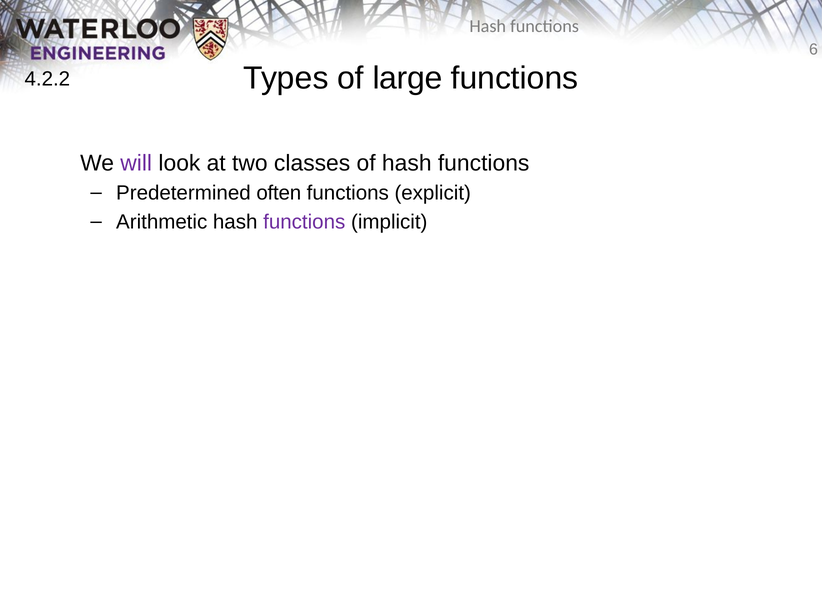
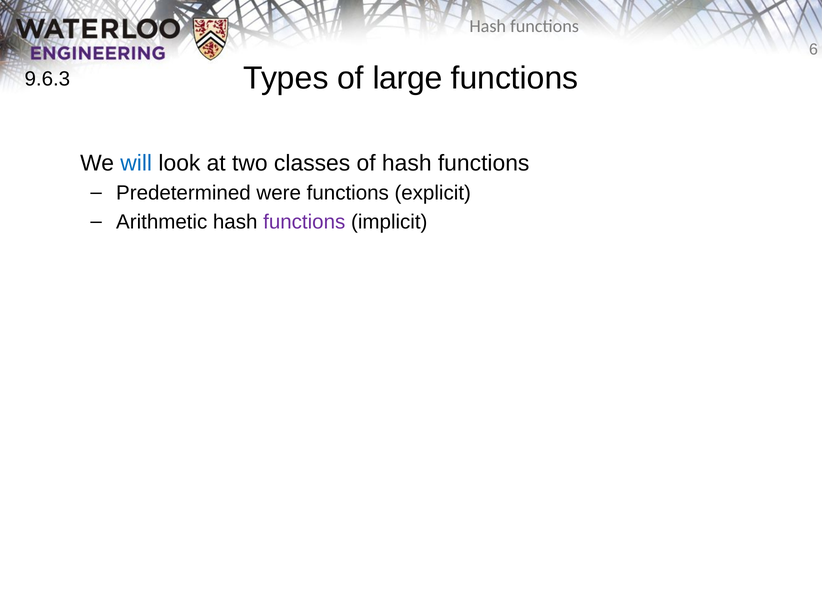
4.2.2: 4.2.2 -> 9.6.3 (47, 79)
will colour: purple -> blue (136, 163)
often: often -> were (279, 193)
